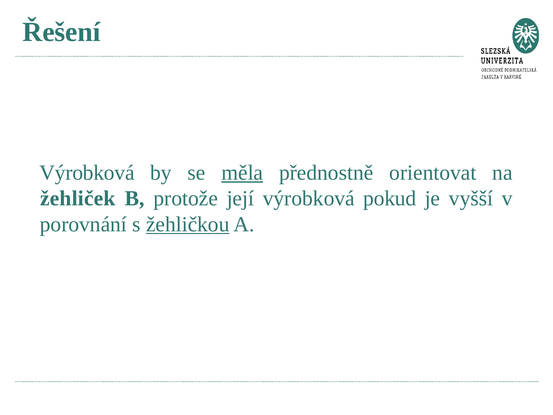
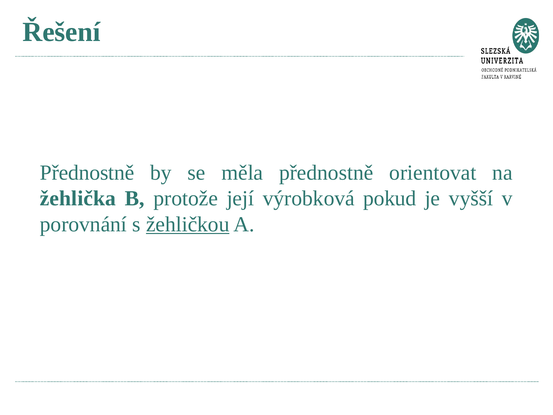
Výrobková: Výrobková -> Přednostně (87, 173)
měla underline: present -> none (242, 173)
žehliček: žehliček -> žehlička (78, 198)
